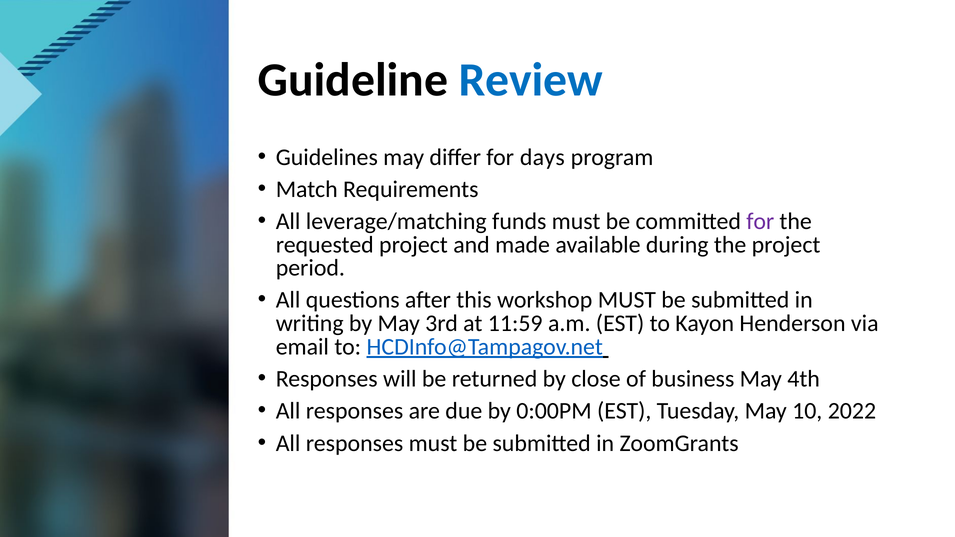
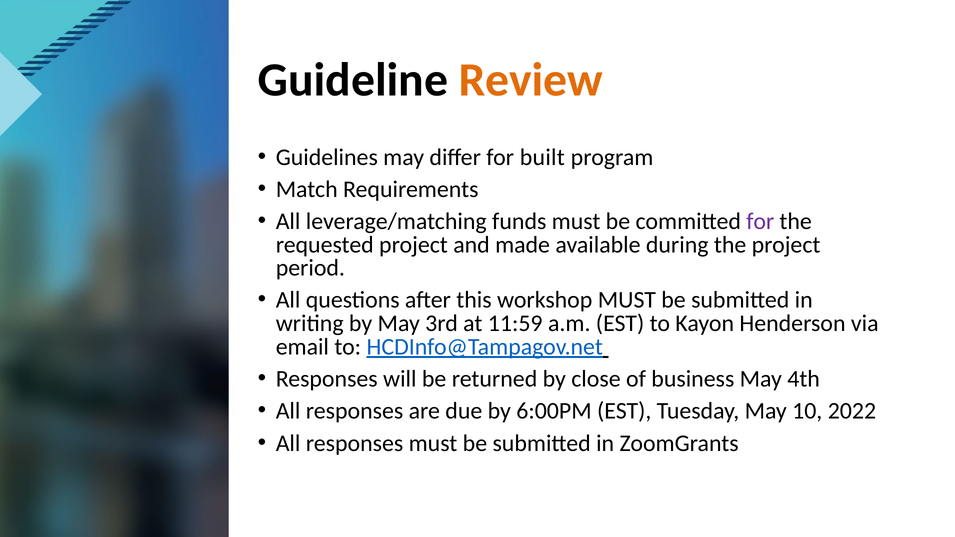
Review colour: blue -> orange (531, 80)
days: days -> built (542, 157)
0:00PM: 0:00PM -> 6:00PM (554, 411)
